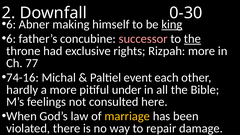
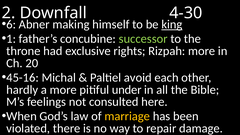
0-30: 0-30 -> 4-30 (186, 13)
6: 6 -> 1 (11, 39)
successor colour: pink -> light green (143, 39)
the underline: present -> none (192, 39)
77: 77 -> 20 (32, 63)
74-16: 74-16 -> 45-16 (23, 78)
event: event -> avoid (138, 78)
